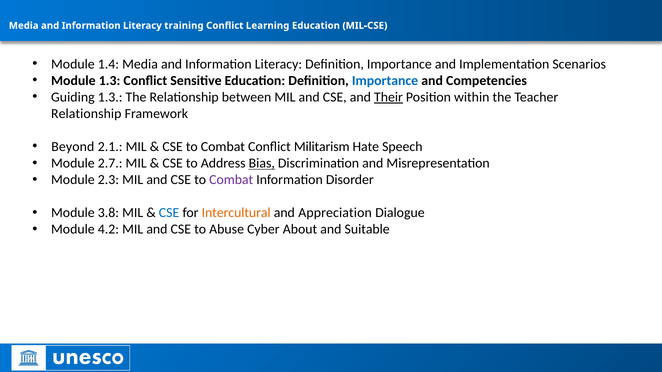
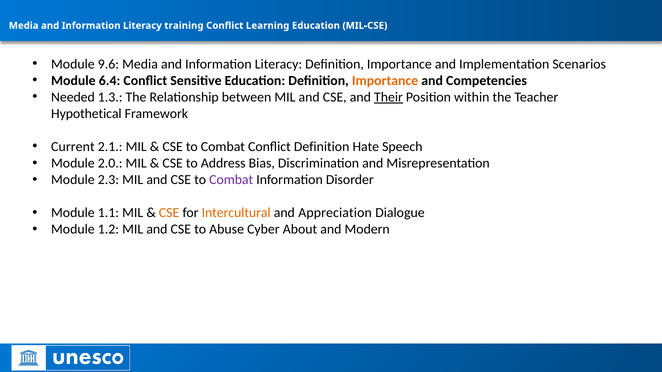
1.4: 1.4 -> 9.6 (108, 64)
Module 1.3: 1.3 -> 6.4 (110, 81)
Importance colour: blue -> orange (385, 81)
Guiding: Guiding -> Needed (73, 97)
Relationship: Relationship -> Hypothetical (86, 114)
Beyond: Beyond -> Current (73, 147)
Conflict Militarism: Militarism -> Definition (322, 147)
2.7: 2.7 -> 2.0 (110, 163)
Bias underline: present -> none (262, 163)
3.8: 3.8 -> 1.1 (108, 213)
CSE colour: blue -> orange (169, 213)
4.2: 4.2 -> 1.2 (108, 230)
Suitable: Suitable -> Modern (367, 230)
